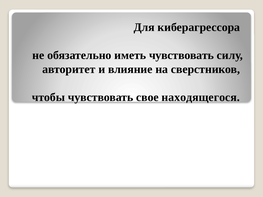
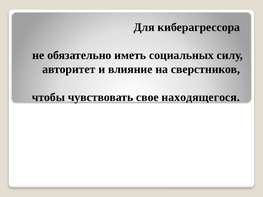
иметь чувствовать: чувствовать -> социальных (181, 55)
